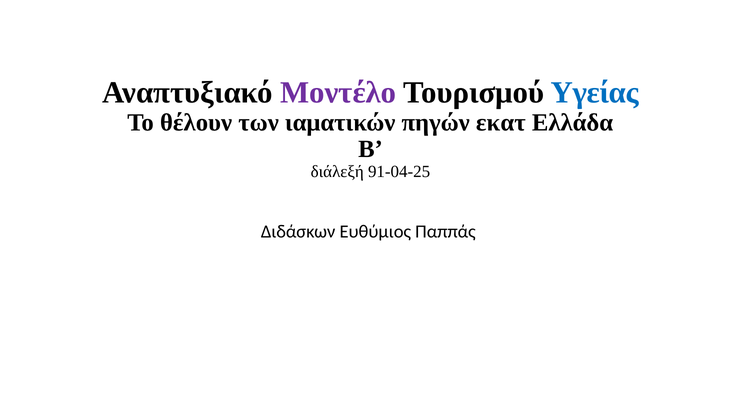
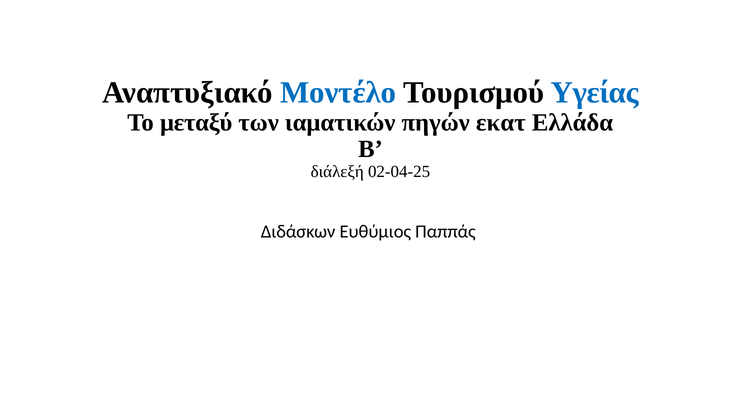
Μοντέλο colour: purple -> blue (338, 92)
θέλουν: θέλουν -> μεταξύ (196, 122)
91-04-25: 91-04-25 -> 02-04-25 (399, 172)
